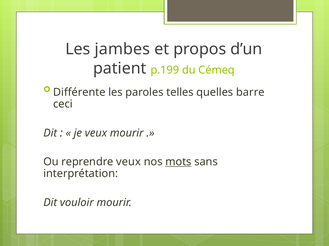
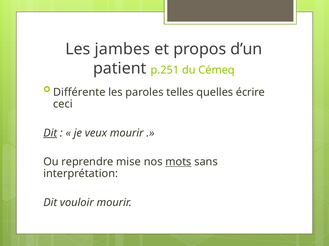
p.199: p.199 -> p.251 (165, 70)
barre: barre -> écrire (250, 93)
Dit underline: none -> present (50, 133)
reprendre veux: veux -> mise (128, 162)
